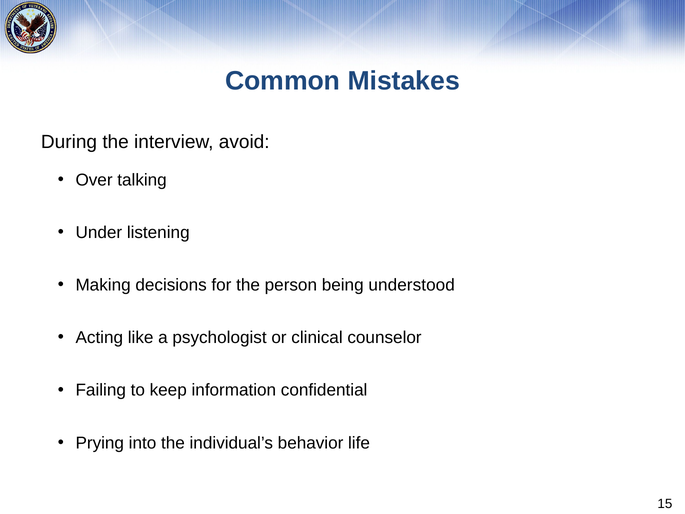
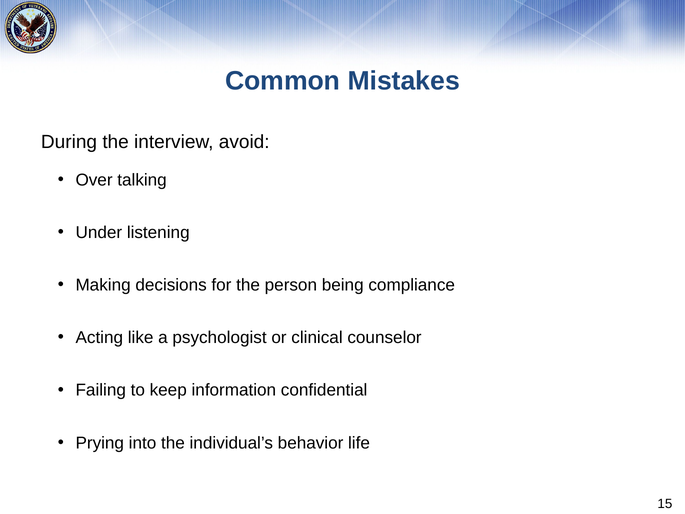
understood: understood -> compliance (412, 285)
